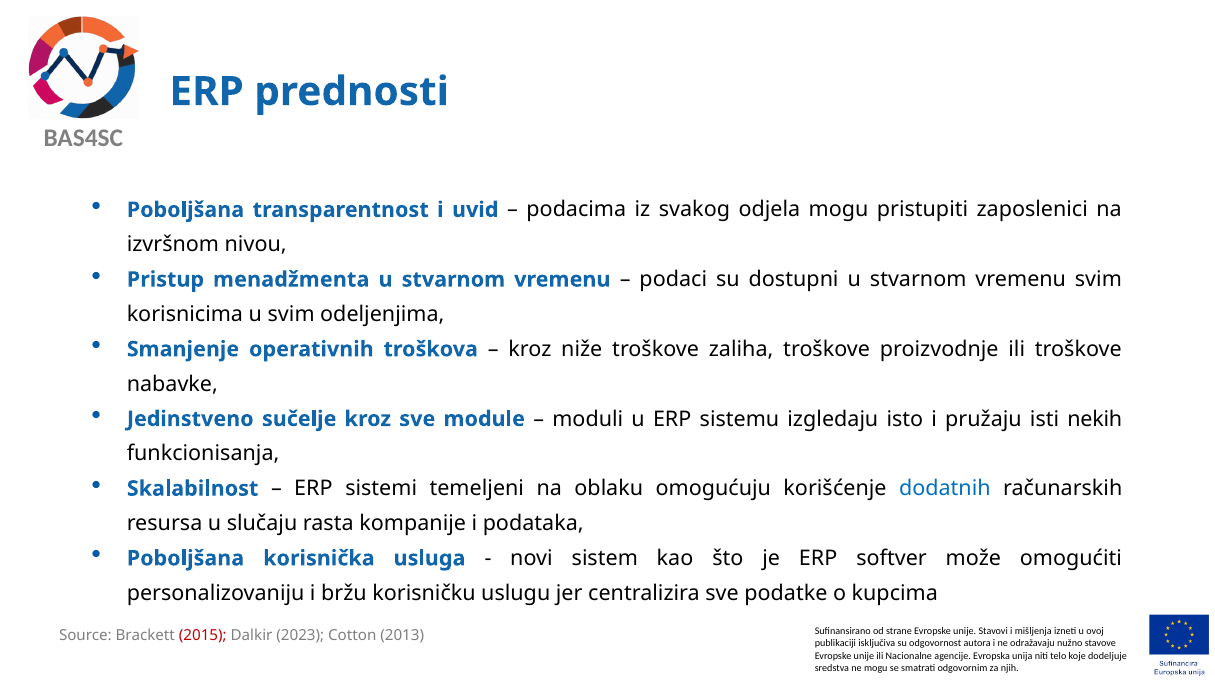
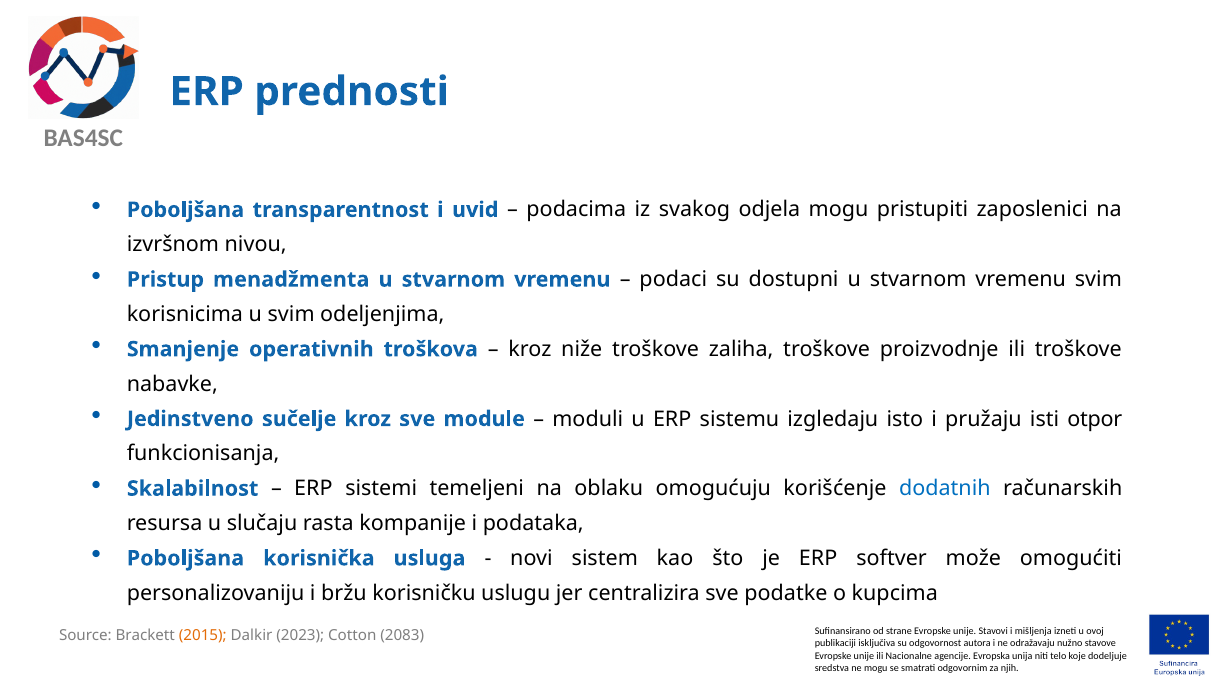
nekih: nekih -> otpor (1095, 419)
2015 colour: red -> orange (203, 636)
2013: 2013 -> 2083 (402, 636)
